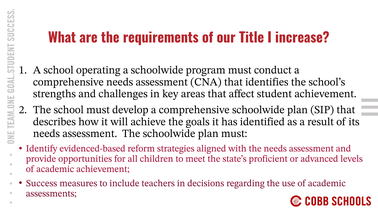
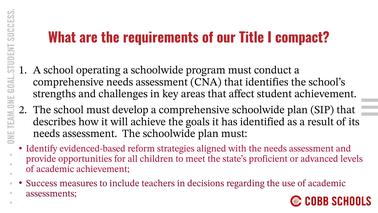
increase: increase -> compact (302, 38)
